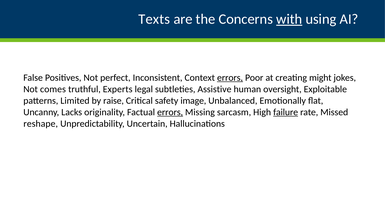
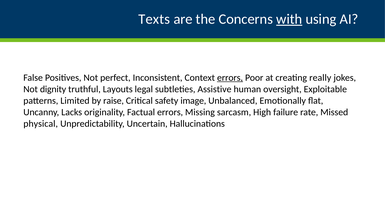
might: might -> really (320, 78)
comes: comes -> dignity (53, 89)
Experts: Experts -> Layouts (118, 89)
errors underline: present -> none (170, 112)
failure underline: present -> none (286, 112)
reshape: reshape -> physical (41, 124)
